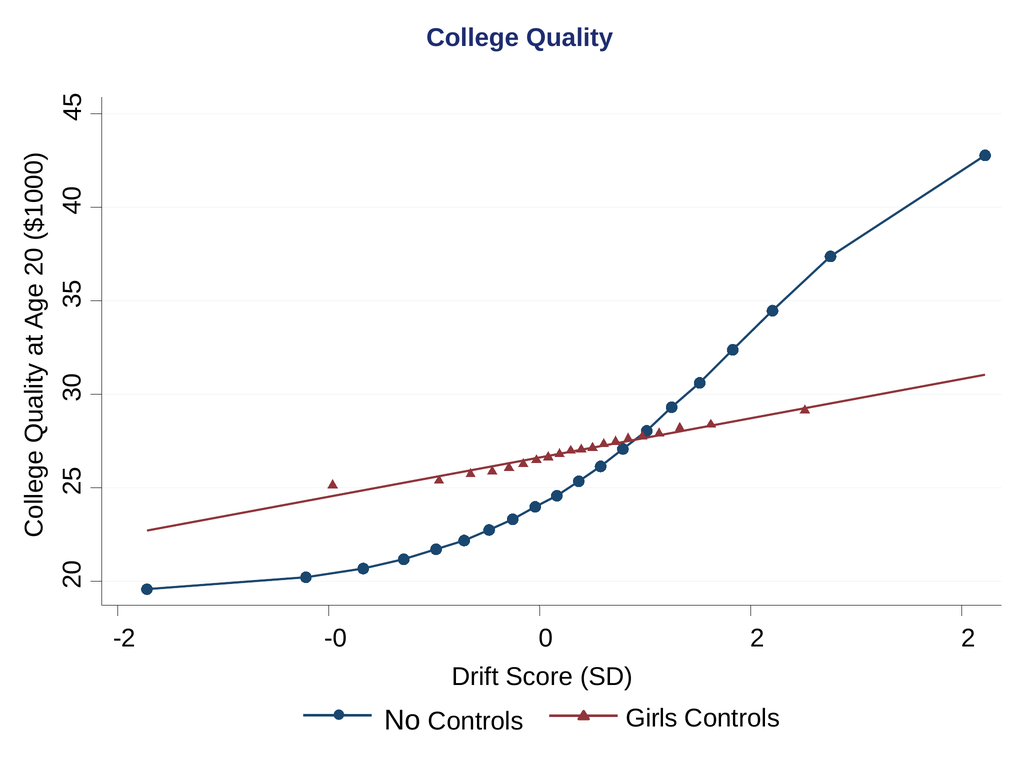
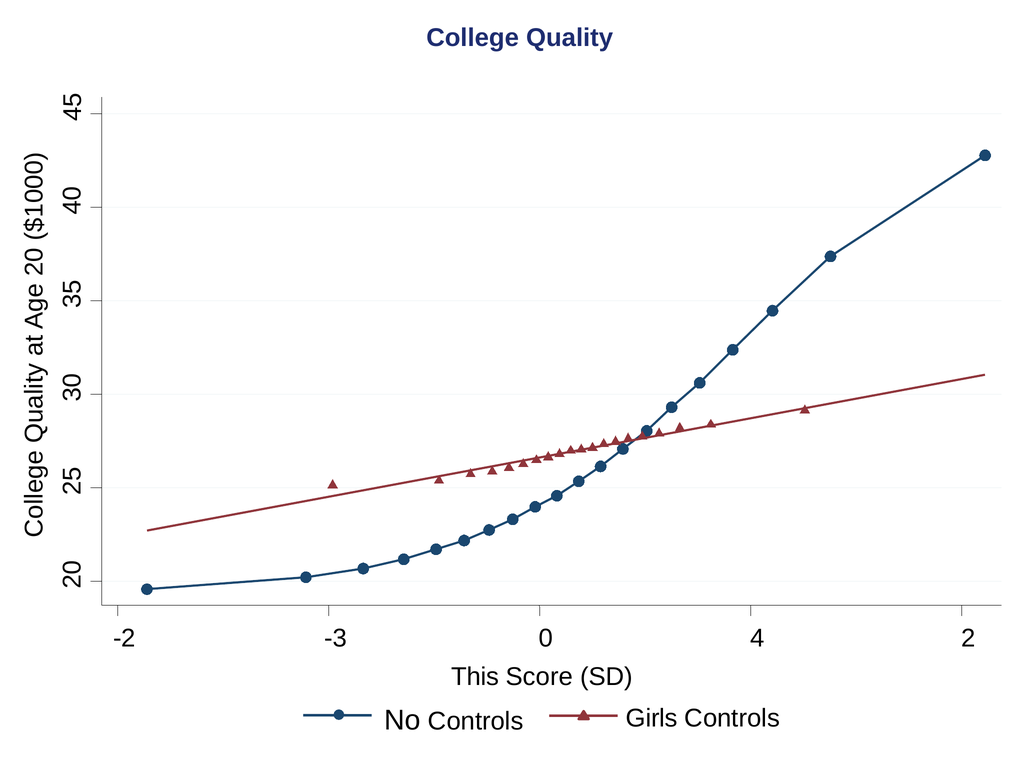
-0: -0 -> -3 (336, 638)
2: 2 -> 4 (757, 638)
Drift: Drift -> This (475, 677)
